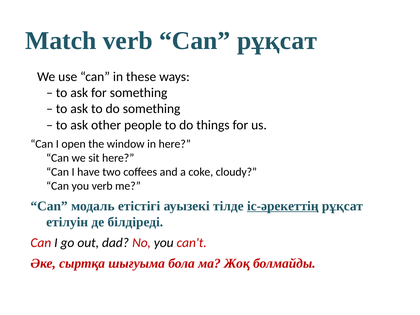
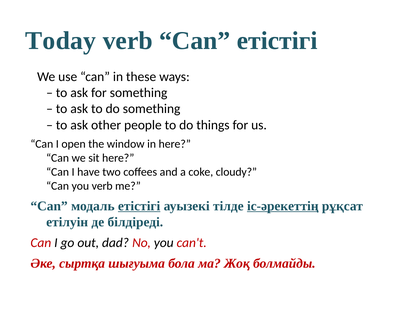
Match: Match -> Today (61, 41)
Can рұқсат: рұқсат -> етістігі (277, 41)
етістігі underline: none -> present (139, 206)
